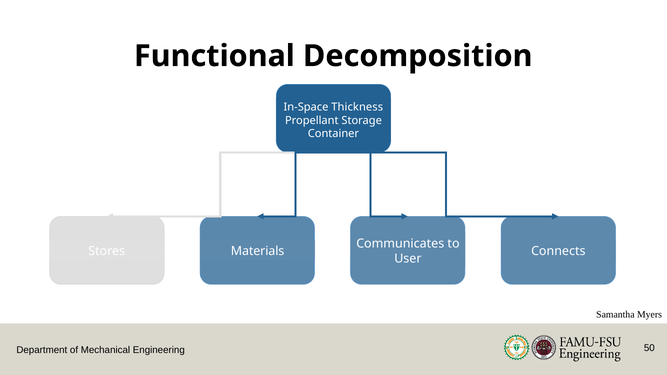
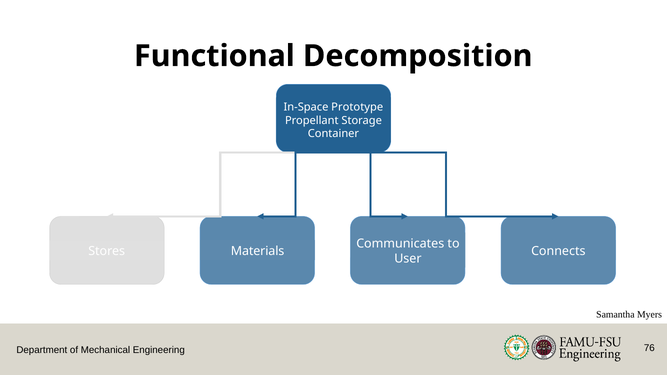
Thickness: Thickness -> Prototype (357, 107)
50: 50 -> 76 (649, 348)
